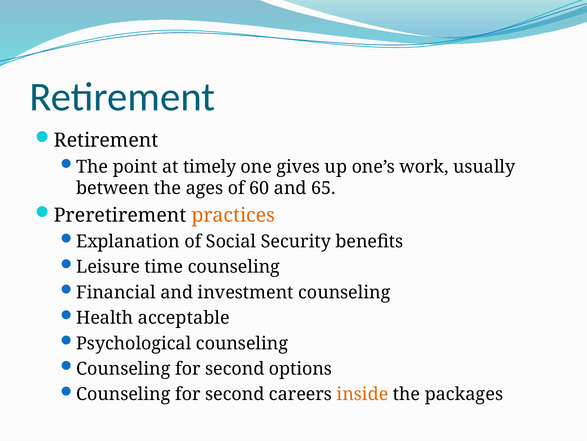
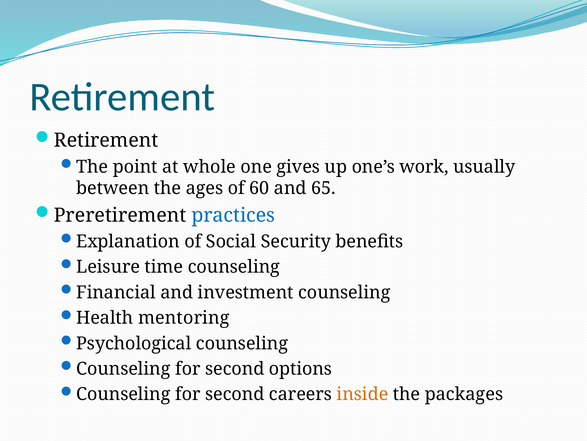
timely: timely -> whole (210, 167)
practices colour: orange -> blue (233, 215)
acceptable: acceptable -> mentoring (184, 317)
